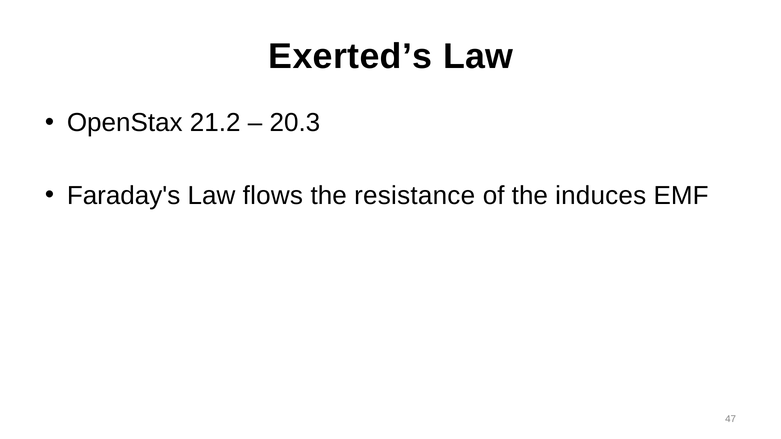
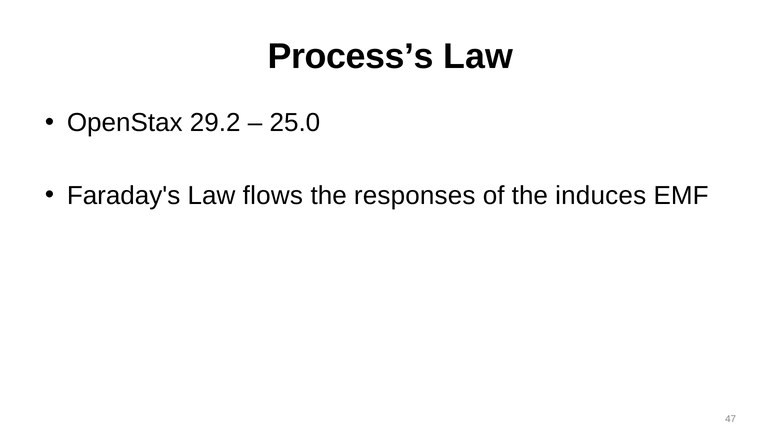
Exerted’s: Exerted’s -> Process’s (351, 57)
21.2: 21.2 -> 29.2 (215, 123)
20.3: 20.3 -> 25.0 (295, 123)
resistance: resistance -> responses (415, 196)
